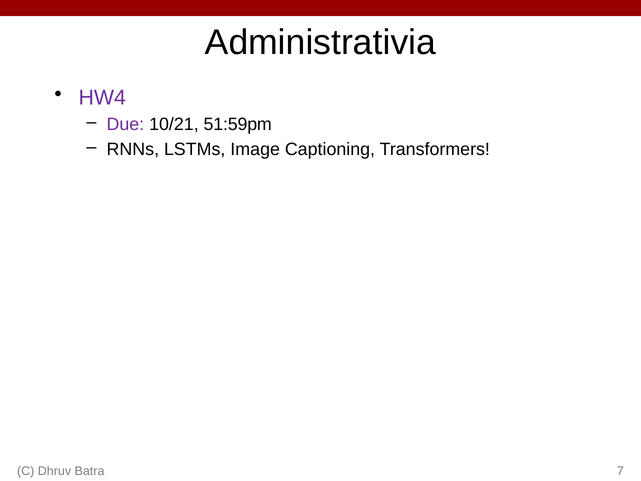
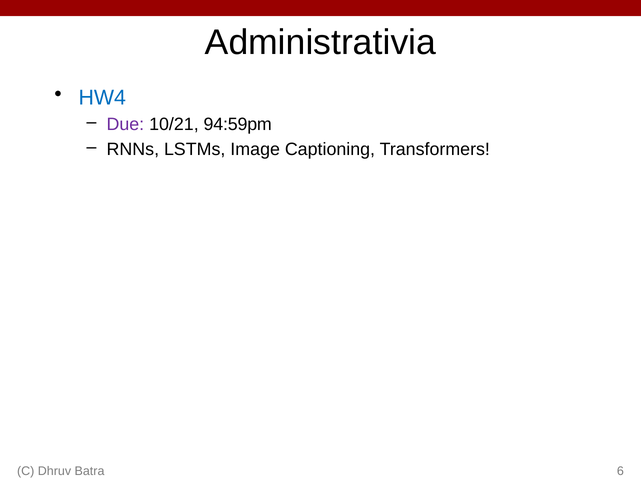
HW4 colour: purple -> blue (102, 98)
51:59pm: 51:59pm -> 94:59pm (238, 124)
7: 7 -> 6 (620, 471)
